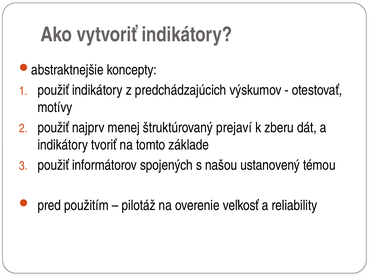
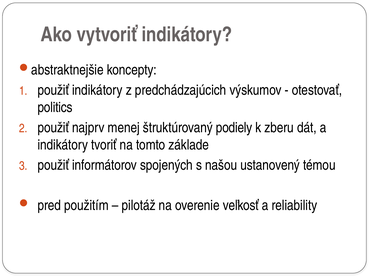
motívy: motívy -> politics (55, 107)
prejaví: prejaví -> podiely (234, 127)
